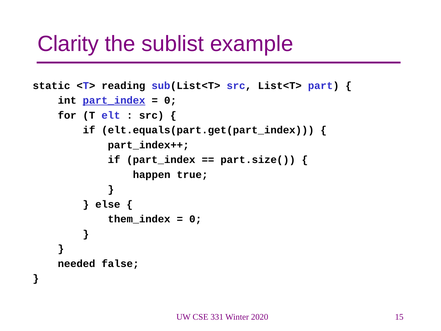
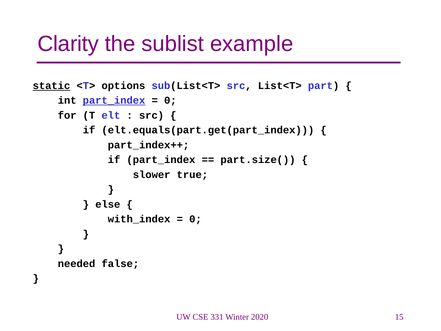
static underline: none -> present (51, 86)
reading: reading -> options (123, 86)
happen: happen -> slower (152, 175)
them_index: them_index -> with_index (139, 219)
